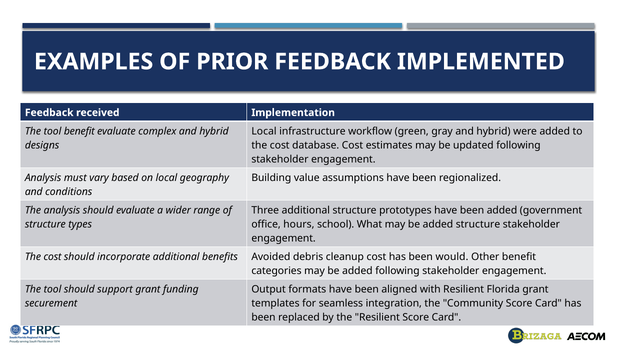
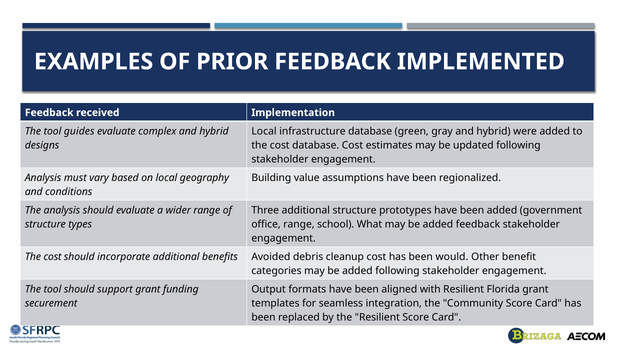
tool benefit: benefit -> guides (79, 131)
infrastructure workflow: workflow -> database (370, 131)
office hours: hours -> range (299, 224)
added structure: structure -> feedback (478, 224)
